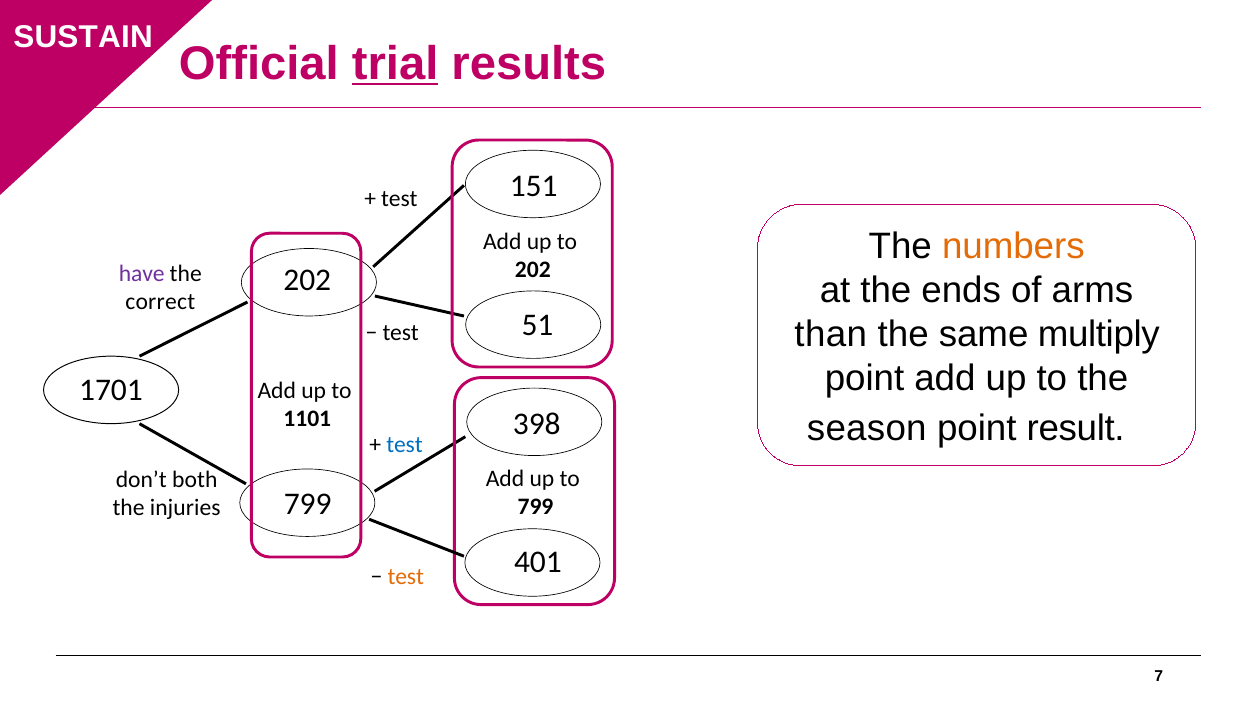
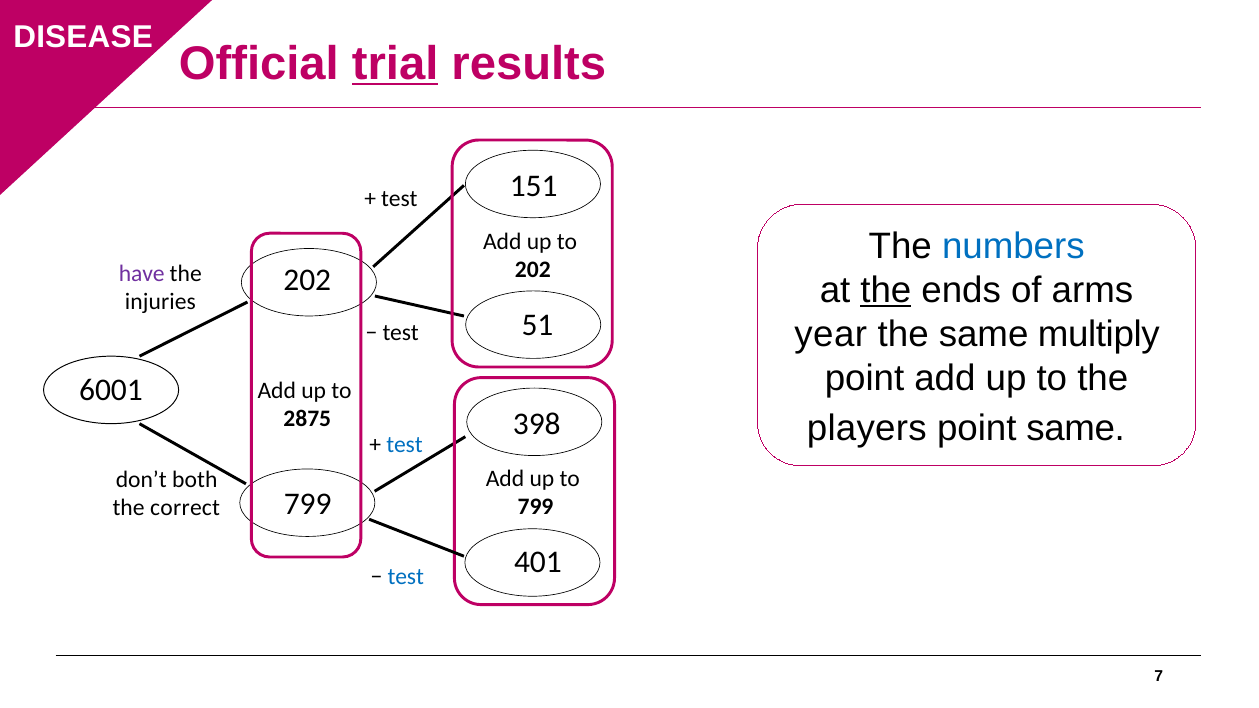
SUSTAIN: SUSTAIN -> DISEASE (83, 37)
numbers colour: orange -> blue (1013, 246)
the underline: none -> present (886, 290)
correct: correct -> injuries (160, 302)
than: than -> year (831, 335)
1701: 1701 -> 6001 (111, 390)
1101: 1101 -> 2875 (307, 419)
season: season -> players (867, 428)
point result: result -> same (1076, 428)
injuries: injuries -> correct (185, 508)
test colour: orange -> blue (406, 577)
